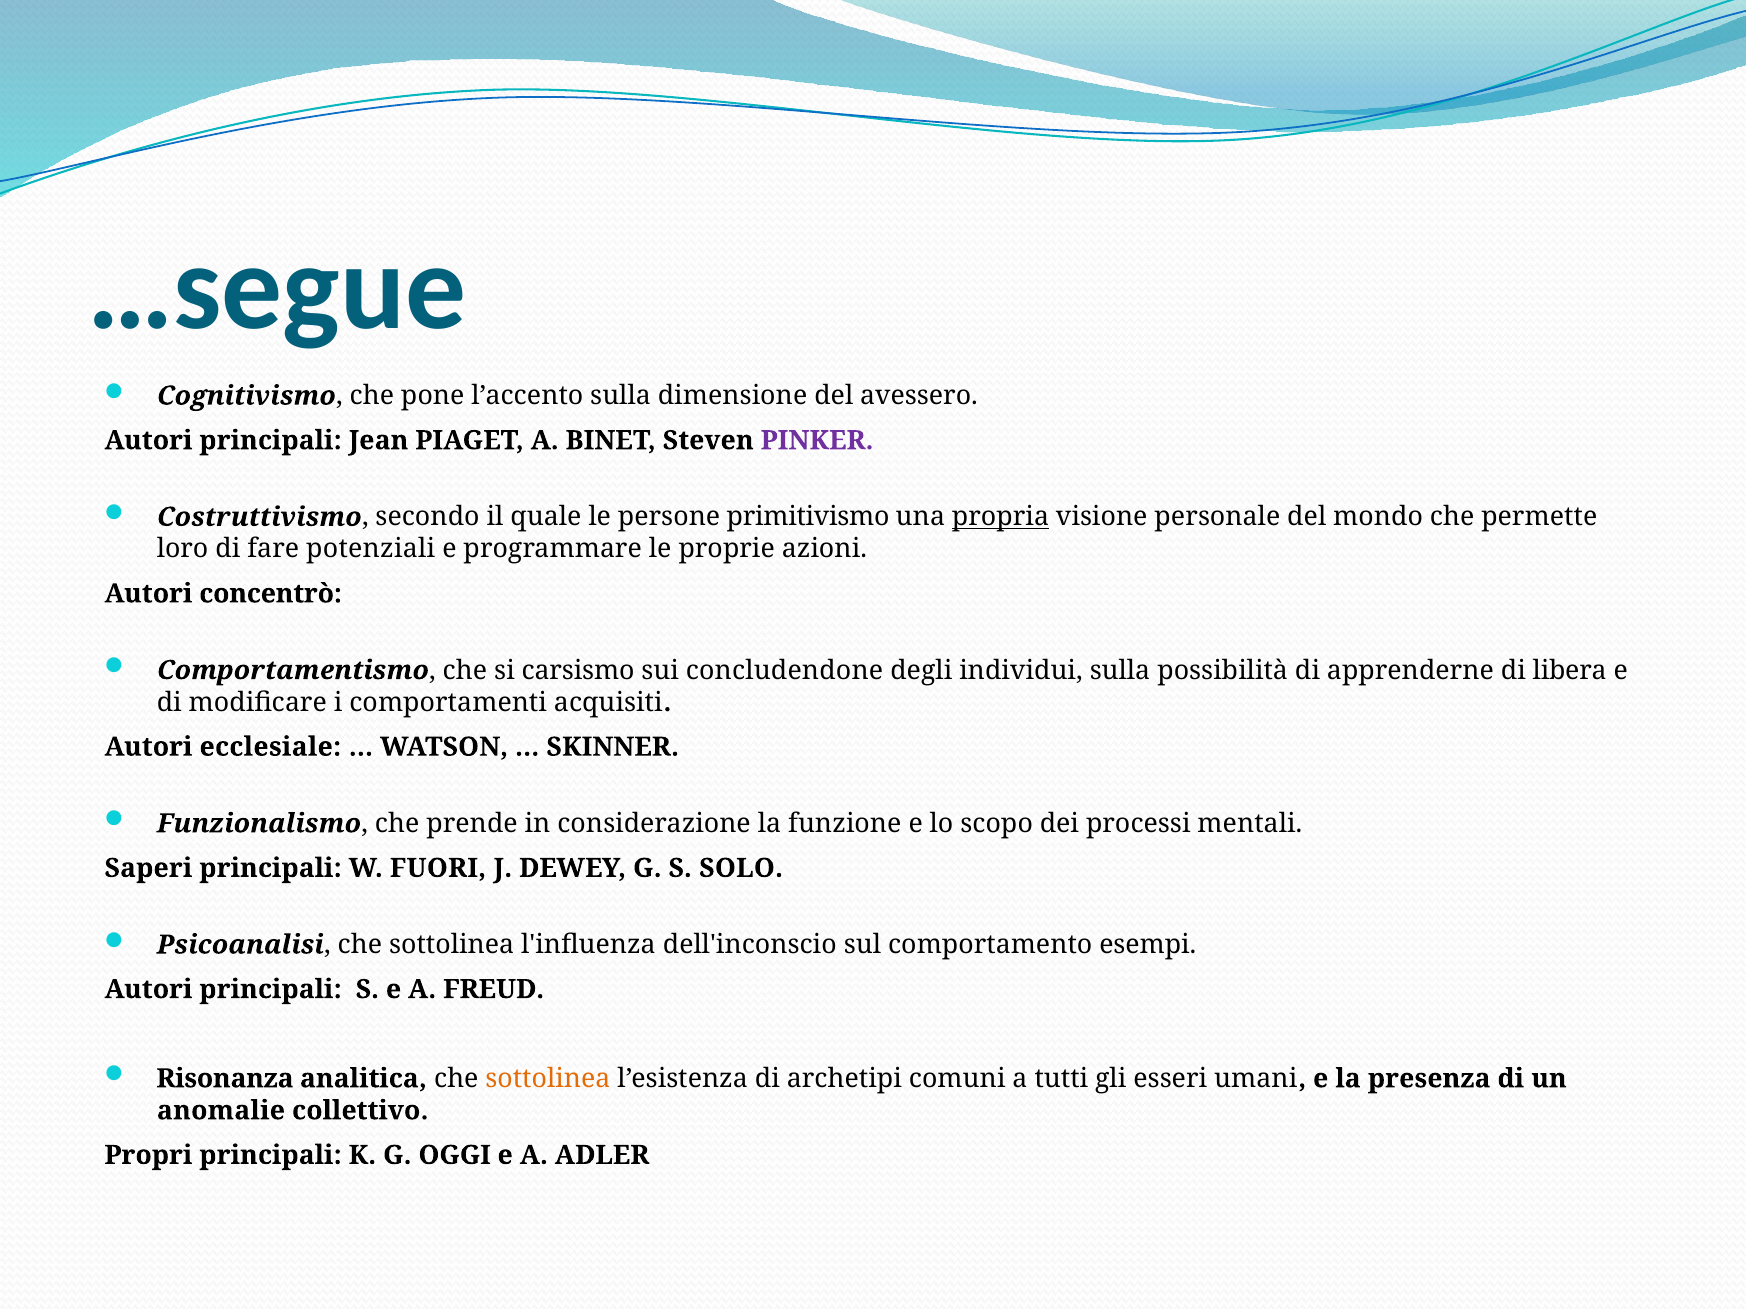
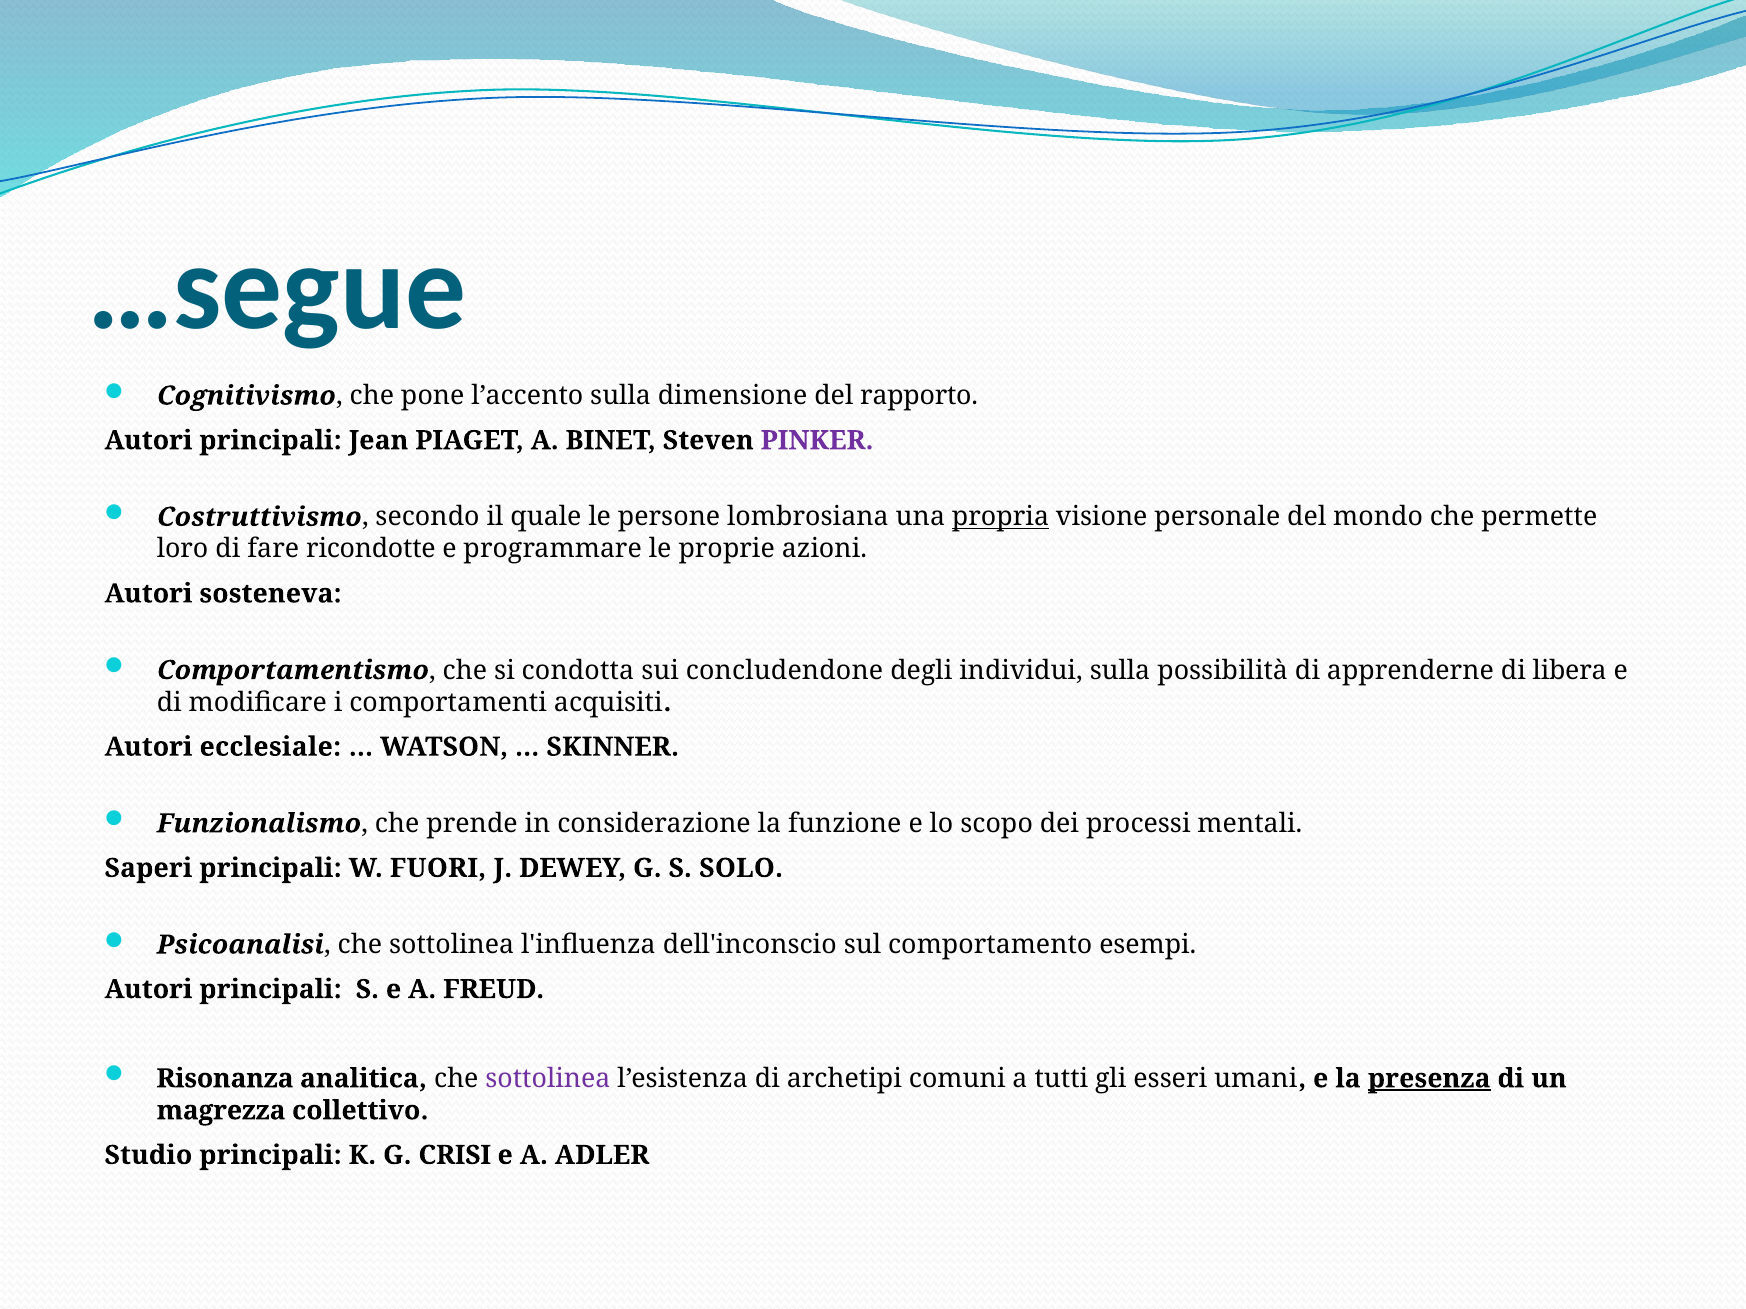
avessero: avessero -> rapporto (919, 396)
primitivismo: primitivismo -> lombrosiana (808, 517)
potenziali: potenziali -> ricondotte (371, 549)
concentrò: concentrò -> sosteneva (270, 594)
carsismo: carsismo -> condotta (578, 671)
sottolinea colour: orange -> purple (548, 1079)
presenza underline: none -> present (1429, 1079)
anomalie: anomalie -> magrezza (221, 1111)
Propri: Propri -> Studio (148, 1156)
OGGI: OGGI -> CRISI (455, 1156)
